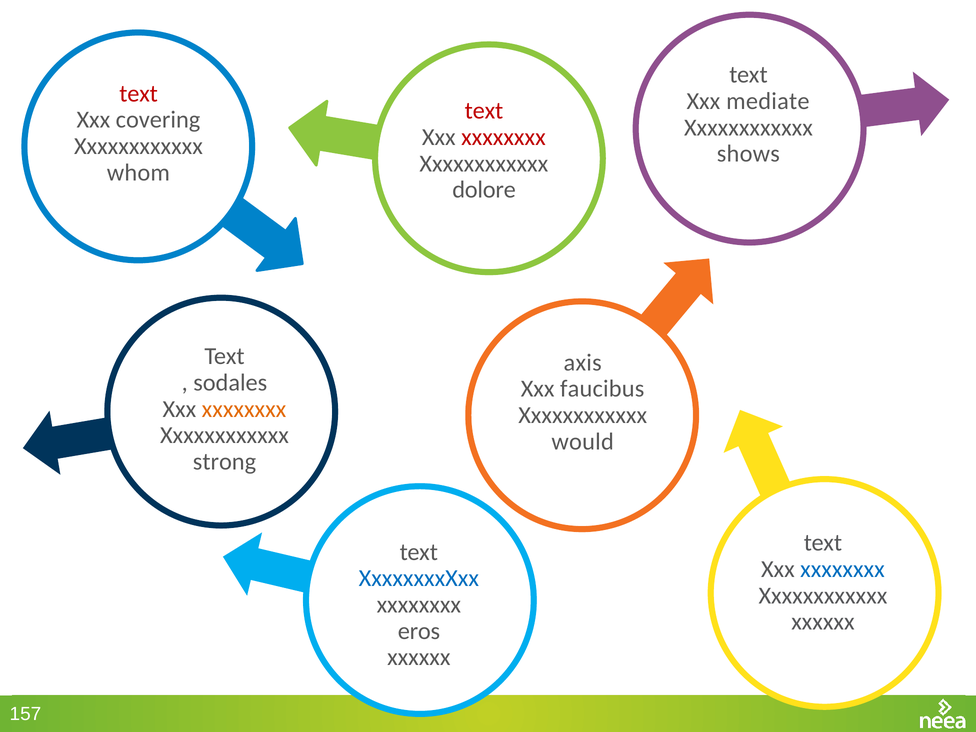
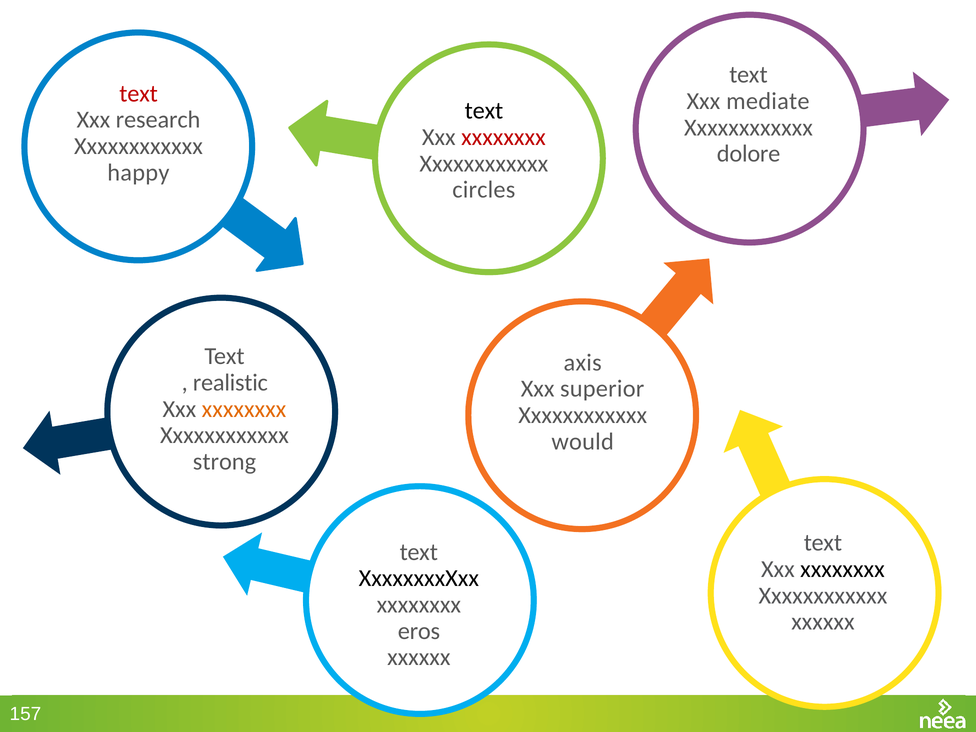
text colour: red -> black (484, 111)
covering: covering -> research (158, 120)
shows: shows -> dolore (749, 154)
whom: whom -> happy (138, 173)
dolore: dolore -> circles (484, 190)
sodales: sodales -> realistic (230, 383)
faucibus: faucibus -> superior (602, 389)
xxxxxxxx colour: blue -> black (842, 569)
XxxxxxxxXxx colour: blue -> black (419, 578)
